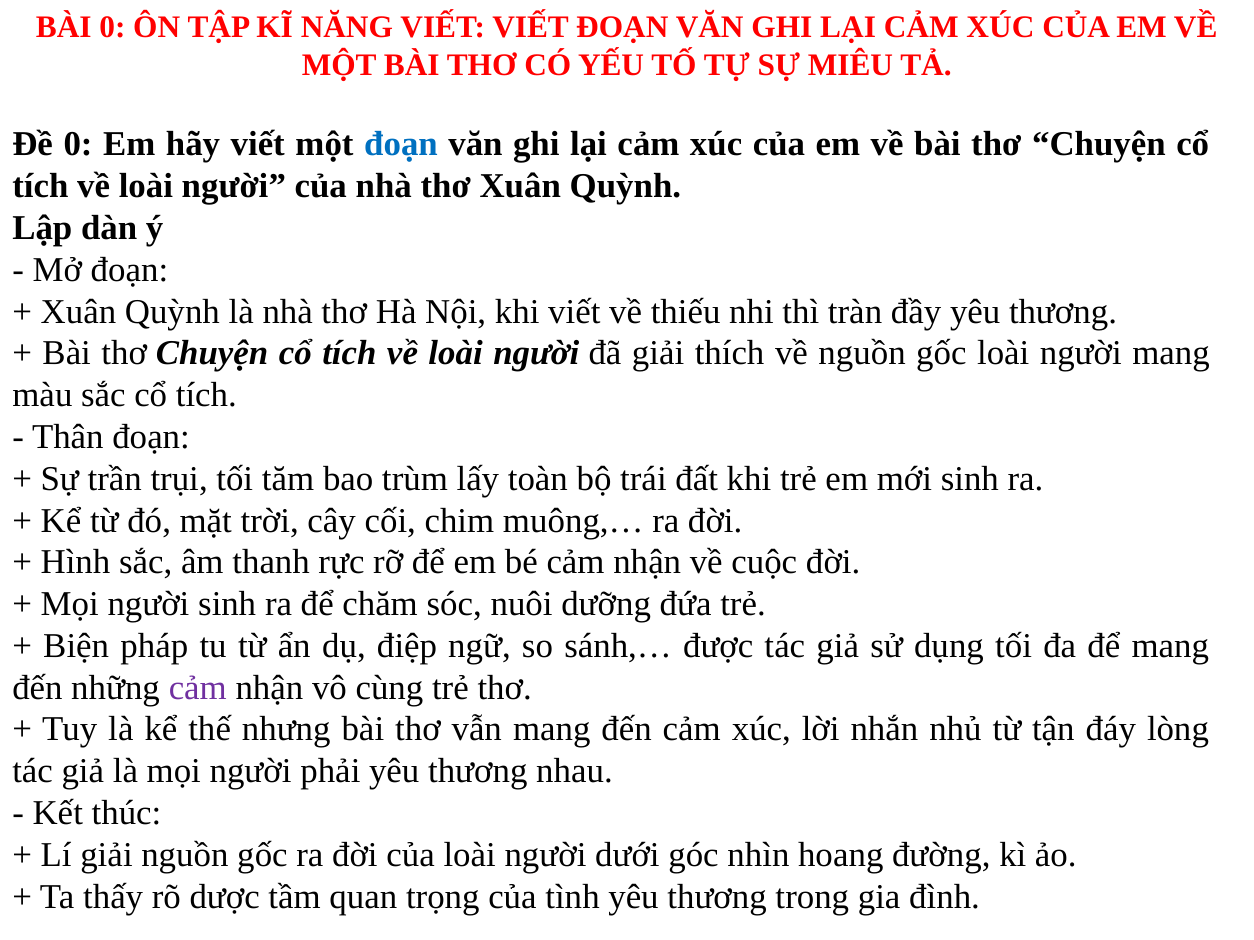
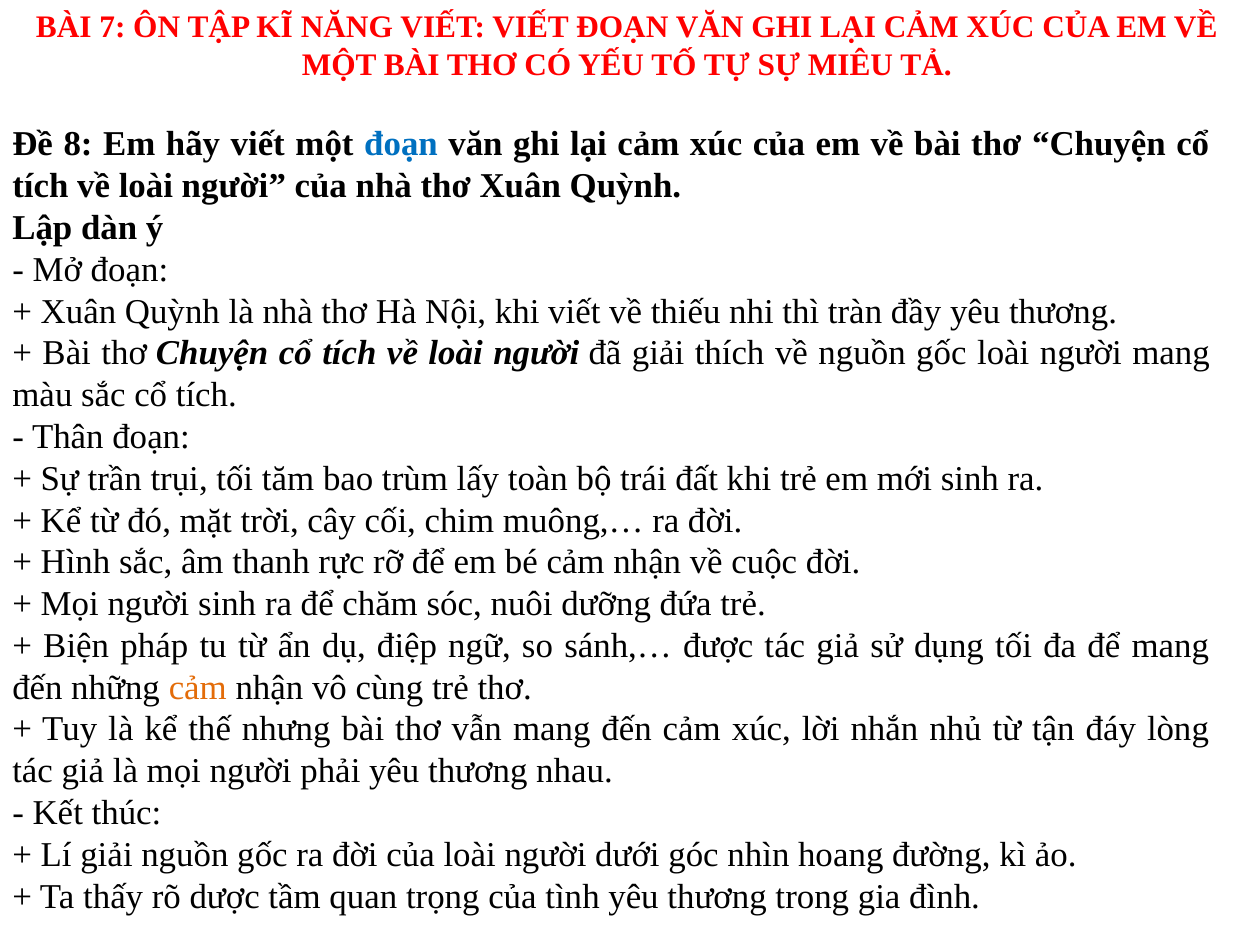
BÀI 0: 0 -> 7 (112, 27)
Đề 0: 0 -> 8 (78, 144)
cảm colour: purple -> orange (198, 688)
